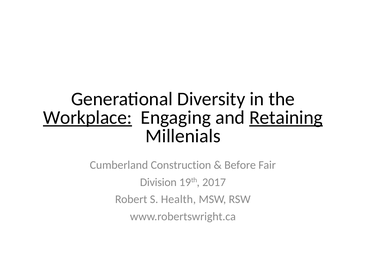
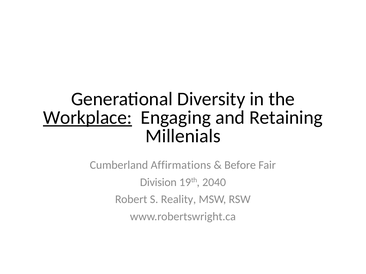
Retaining underline: present -> none (286, 118)
Construction: Construction -> Affirmations (181, 165)
2017: 2017 -> 2040 (214, 182)
Health: Health -> Reality (178, 200)
